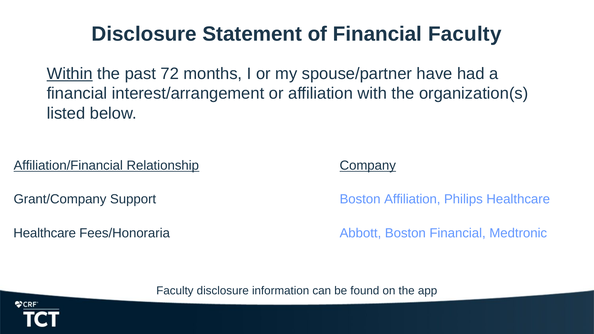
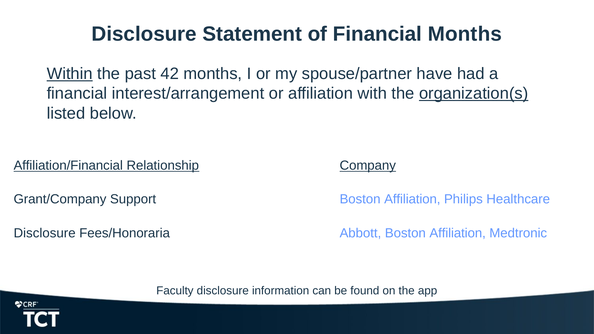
Financial Faculty: Faculty -> Months (465, 34)
72: 72 -> 42 (170, 74)
organization(s underline: none -> present (474, 93)
Healthcare: Healthcare -> Disclosure (45, 233)
Abbott Boston Financial: Financial -> Affiliation (458, 233)
